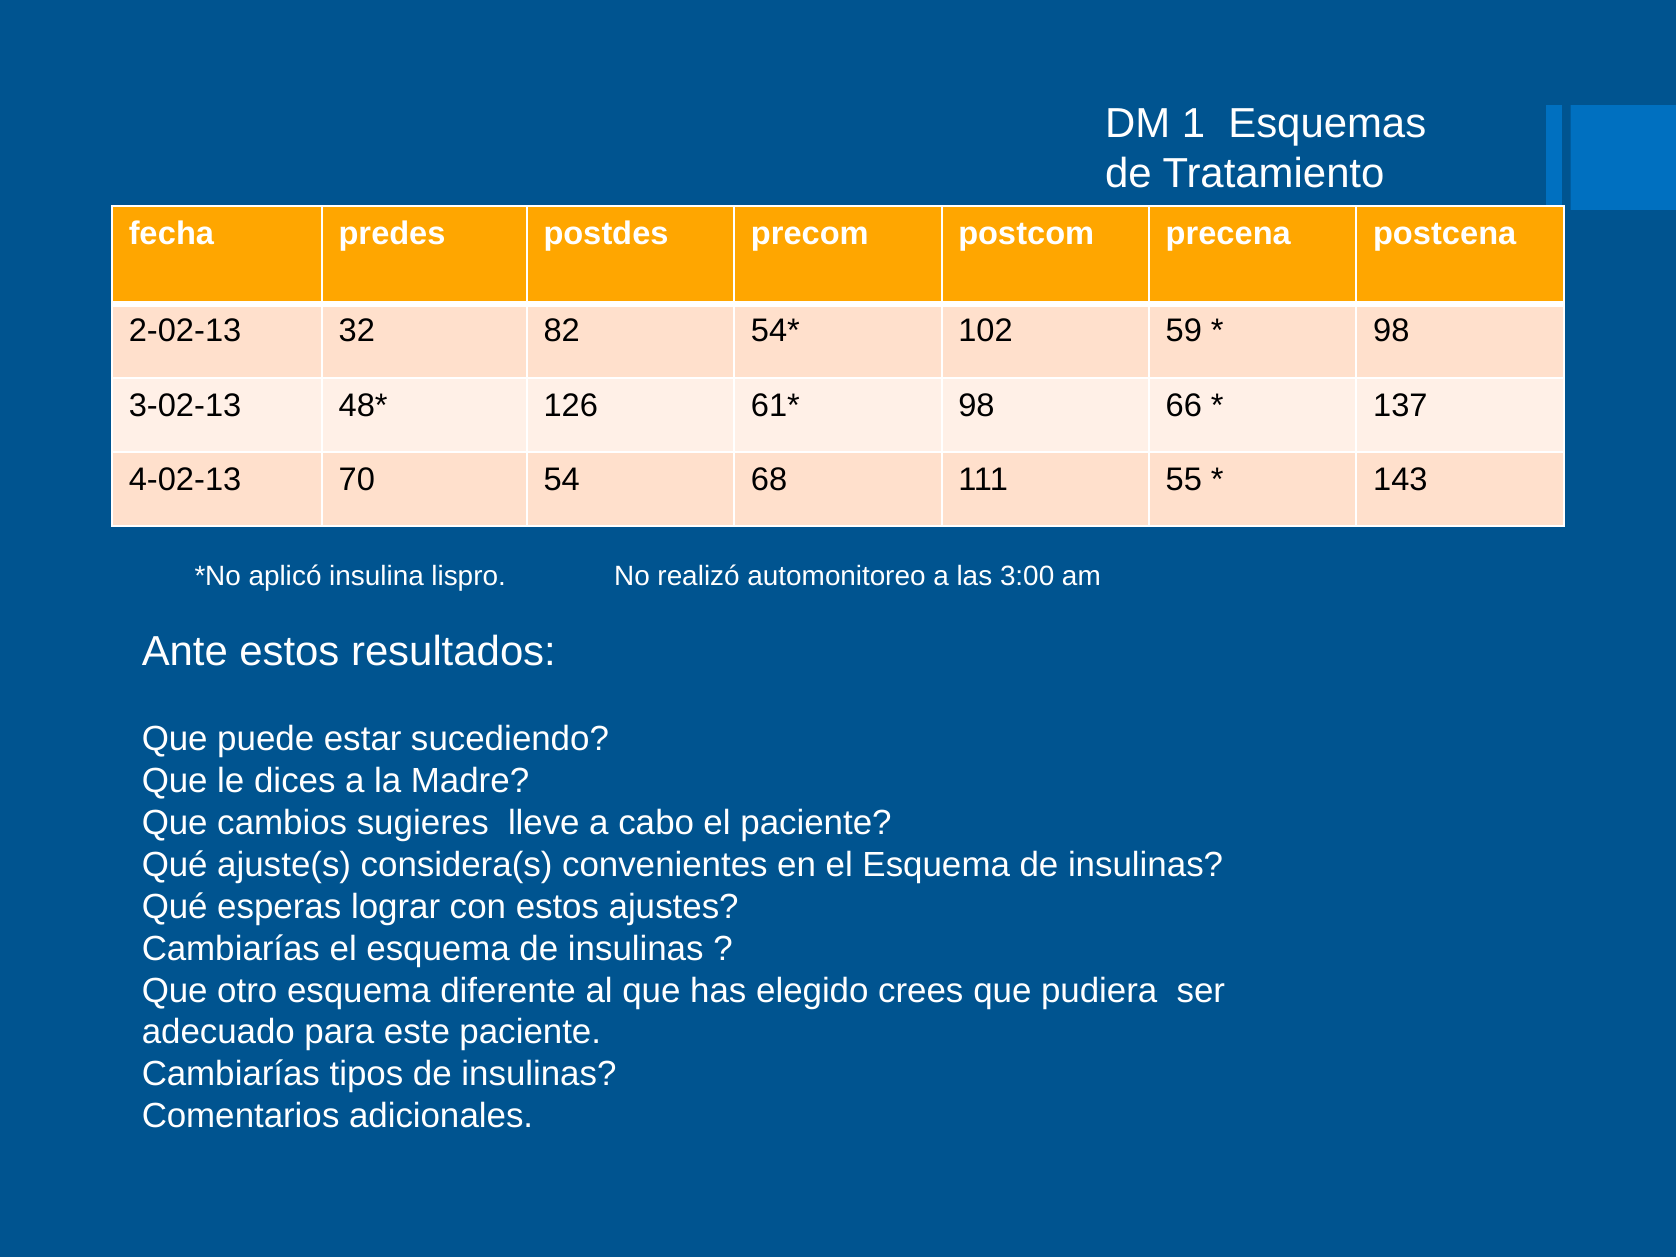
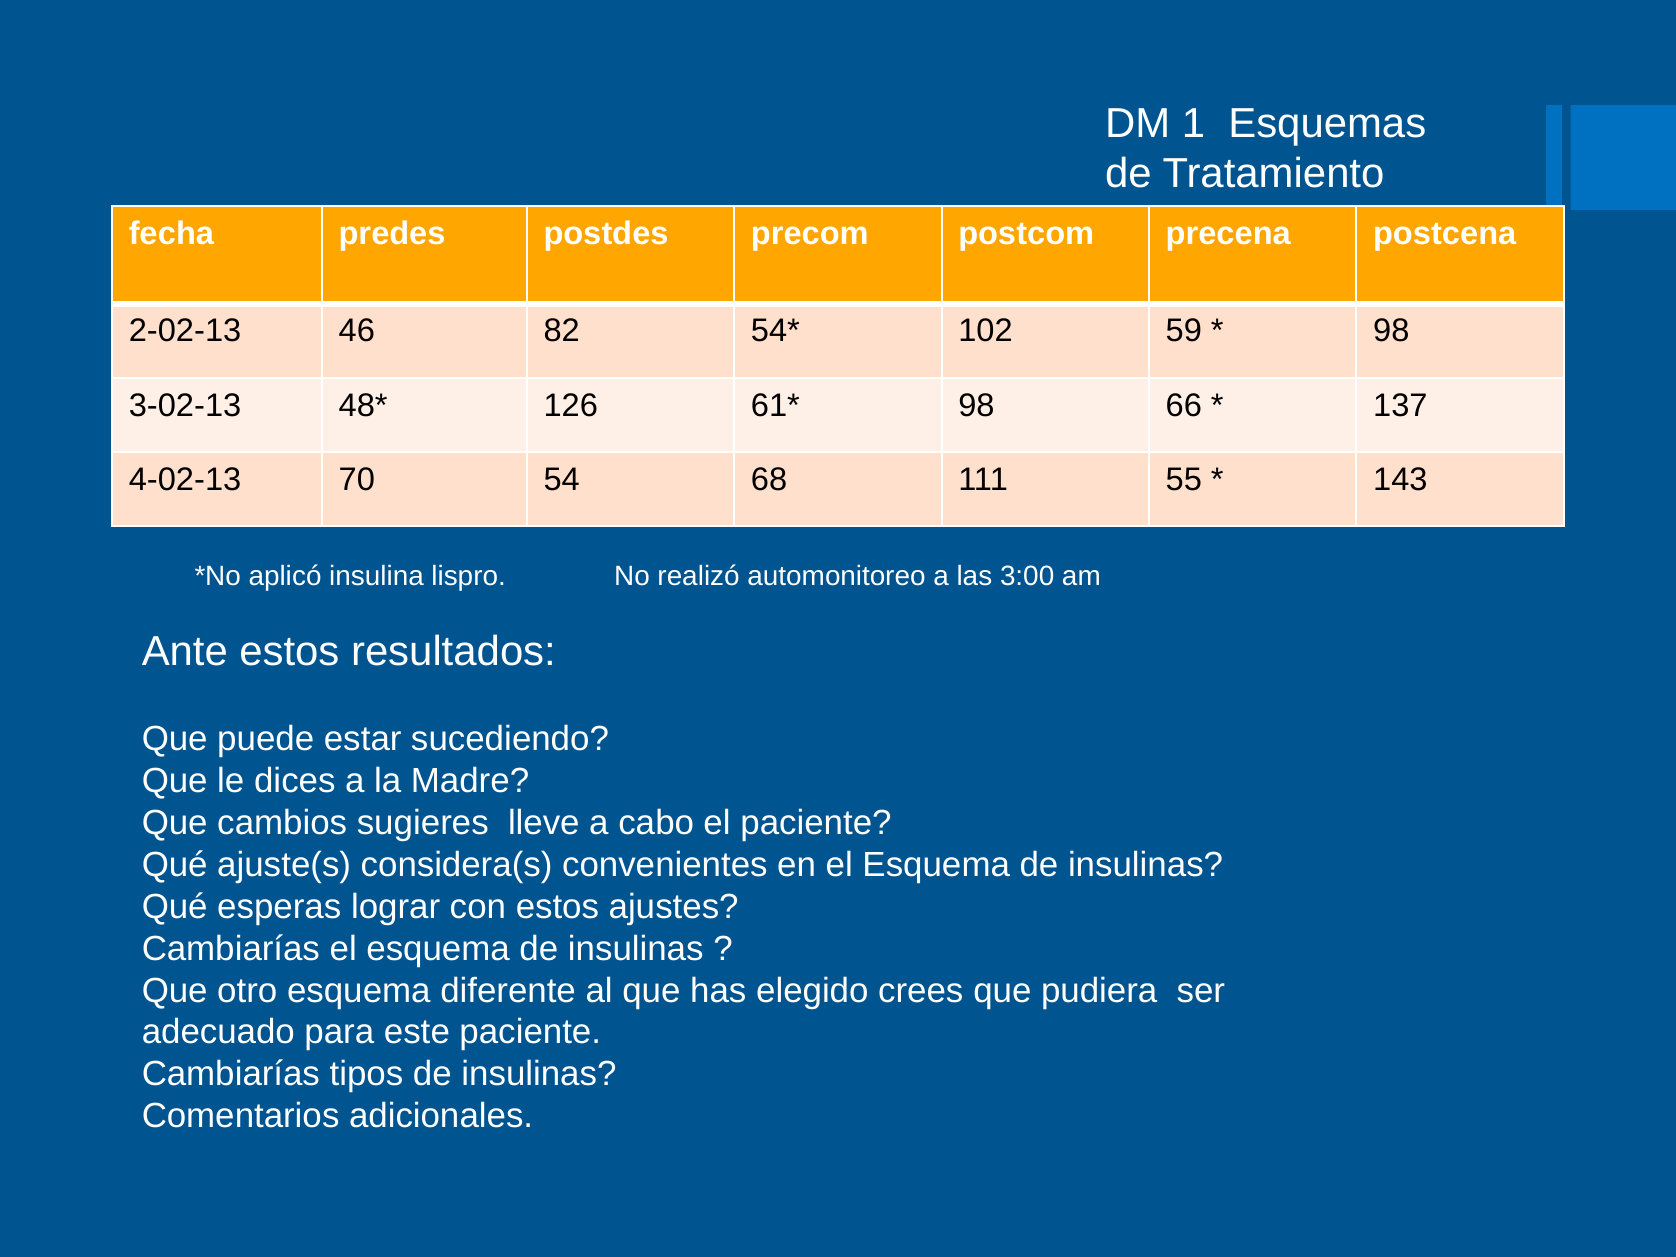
32: 32 -> 46 (357, 331)
